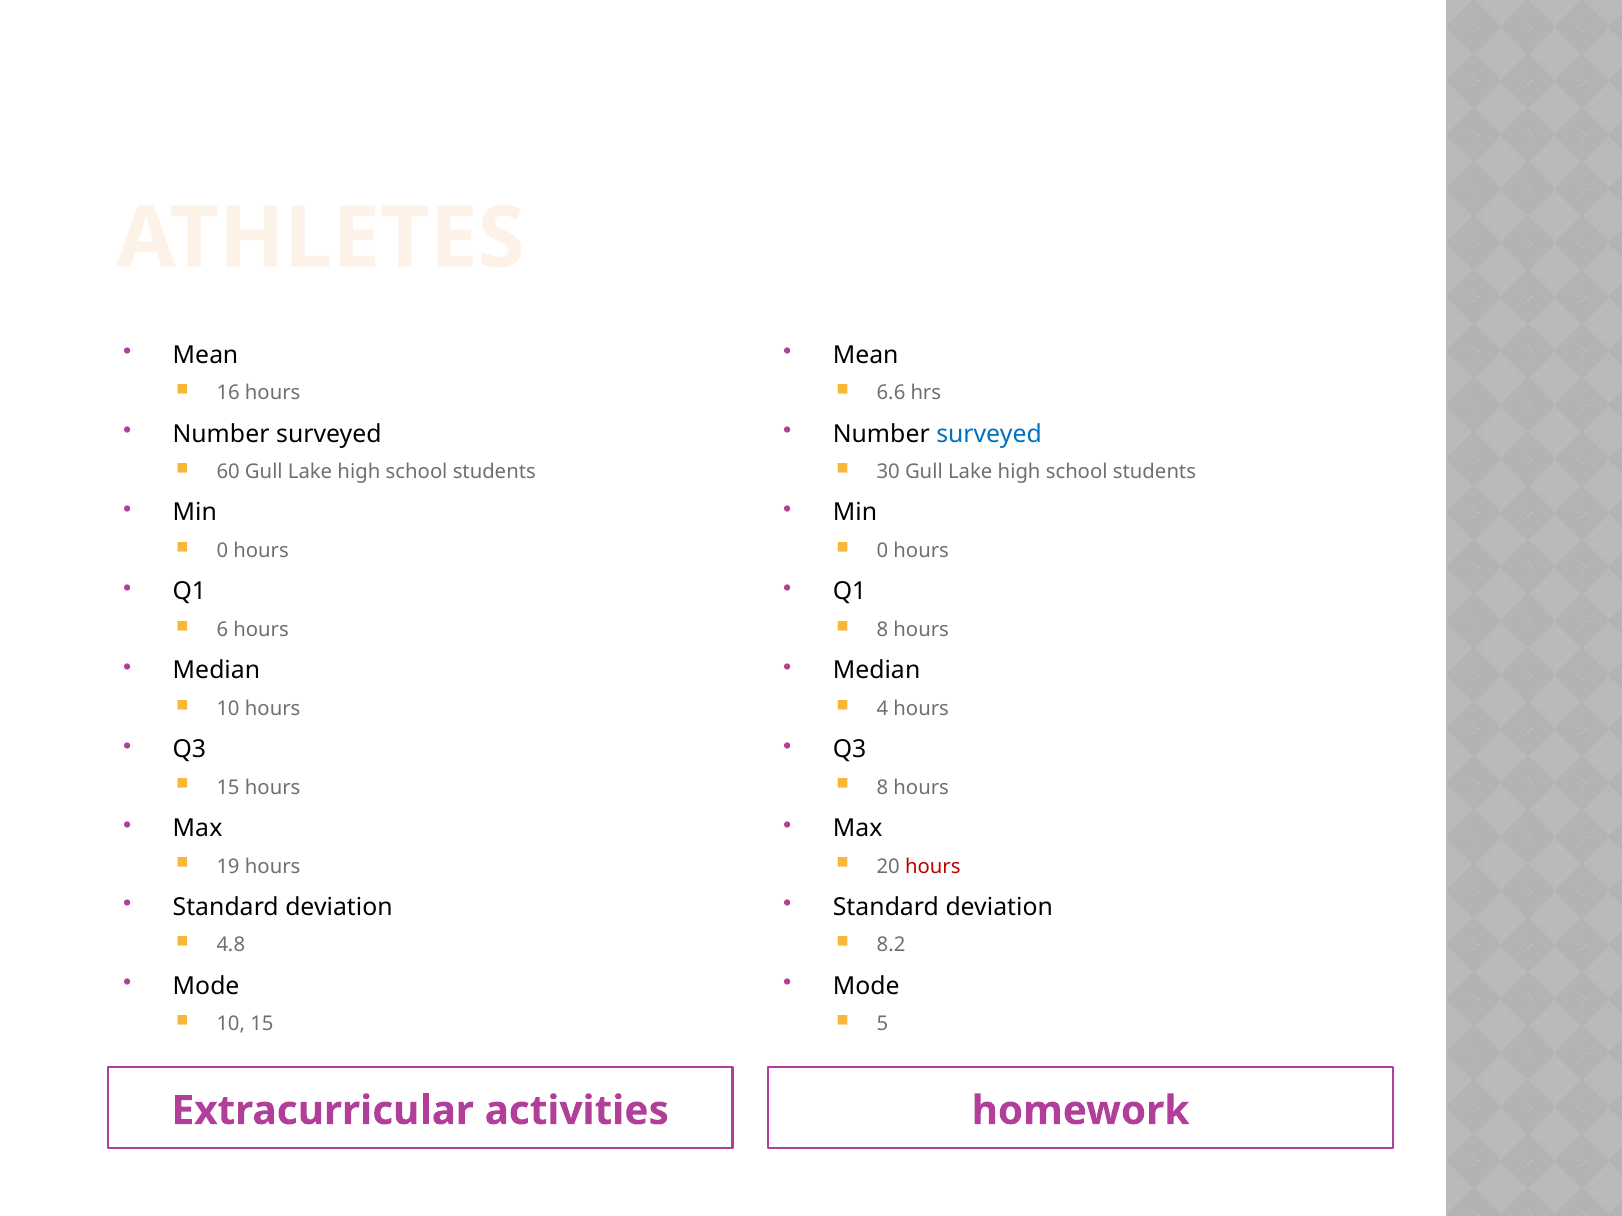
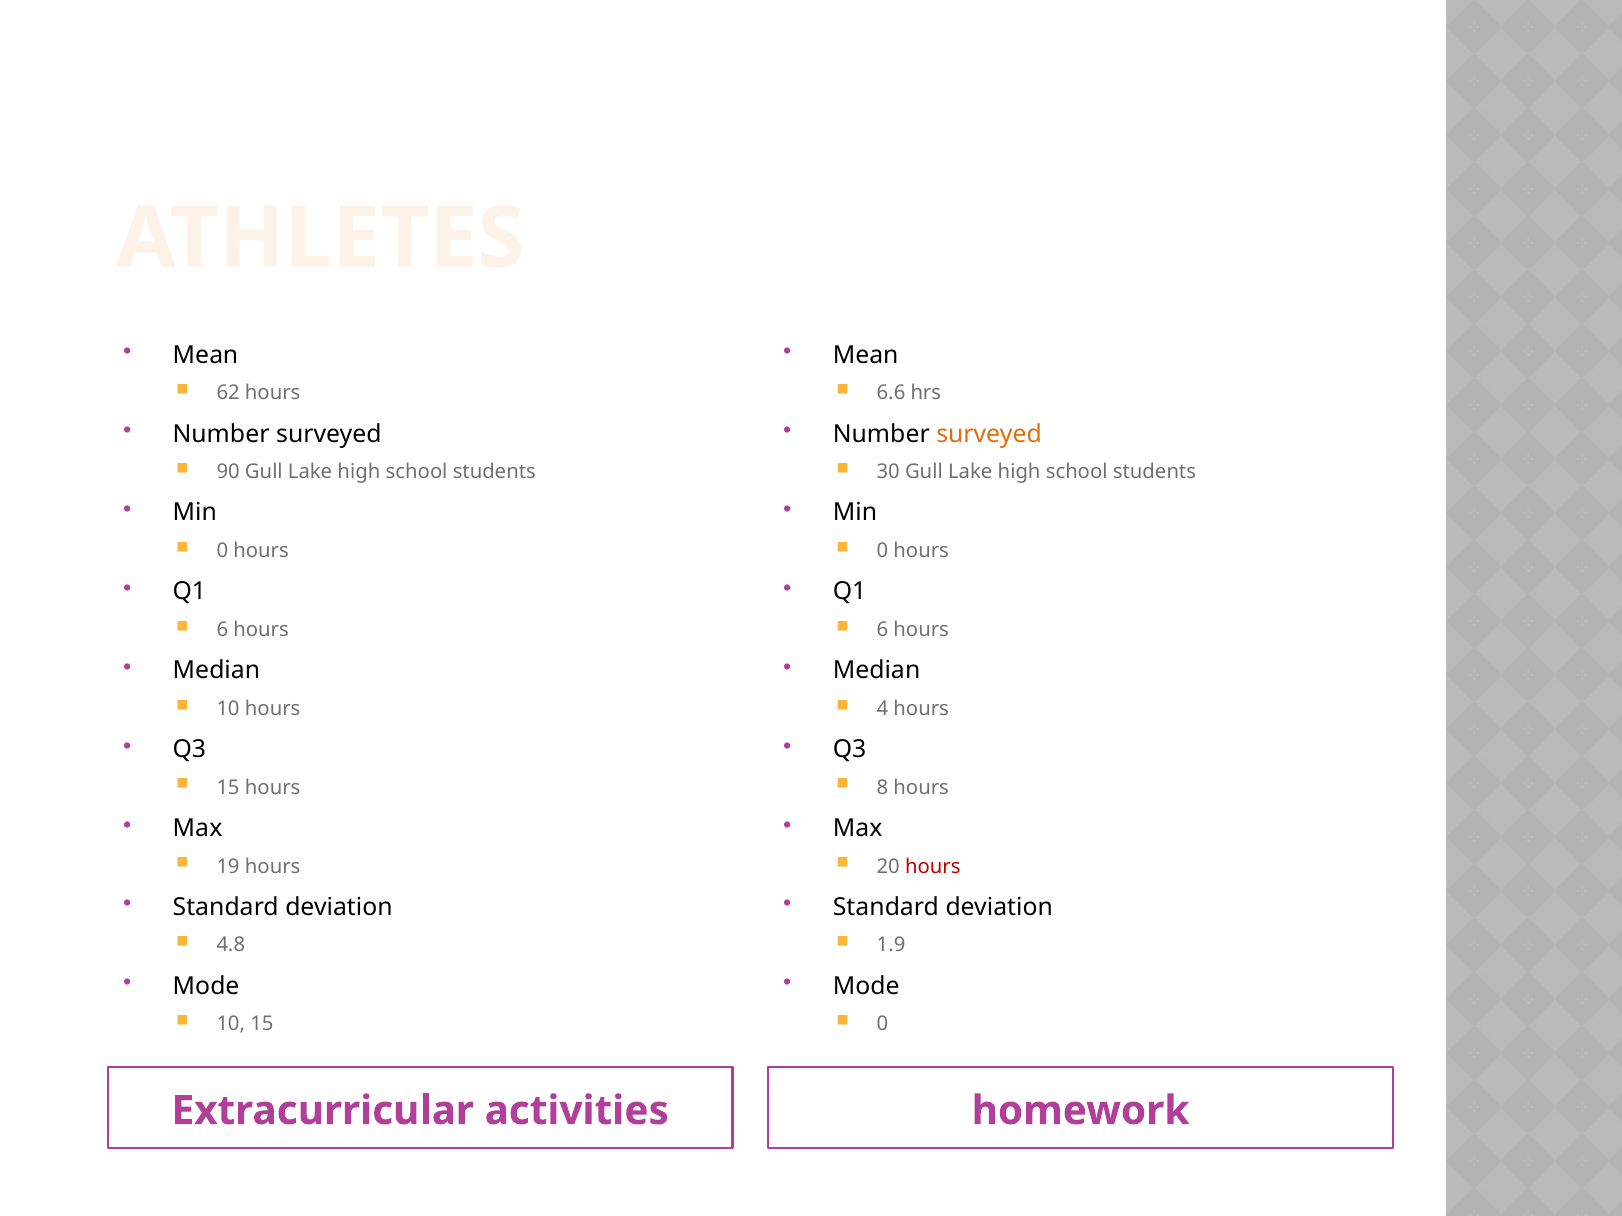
16: 16 -> 62 (228, 393)
surveyed colour: blue -> orange (989, 434)
60: 60 -> 90 (228, 472)
8: 8 -> 6 (883, 630)
8.2: 8.2 -> 1.9 (891, 946)
5: 5 -> 0 (883, 1025)
